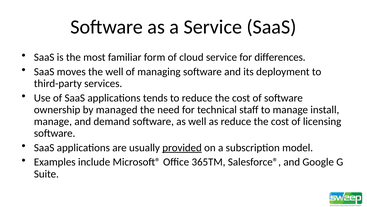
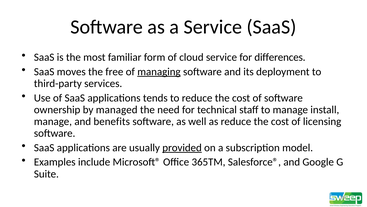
the well: well -> free (114, 72)
managing underline: none -> present (159, 72)
demand: demand -> benefits (112, 121)
